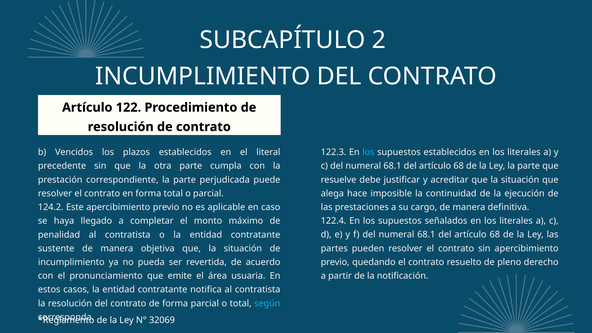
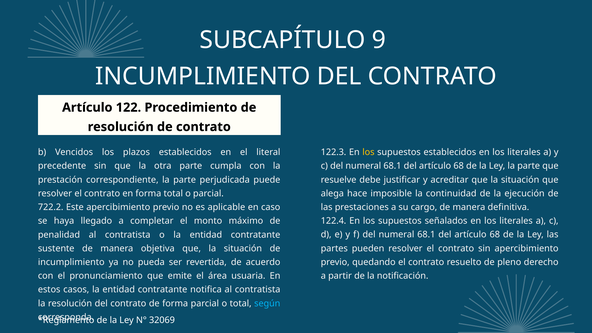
2: 2 -> 9 (379, 40)
los colour: light blue -> yellow (368, 152)
124.2: 124.2 -> 722.2 (51, 207)
